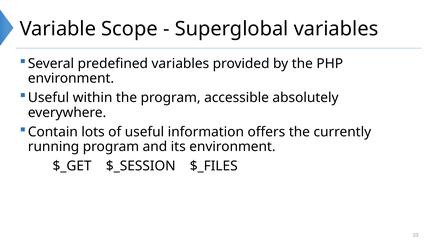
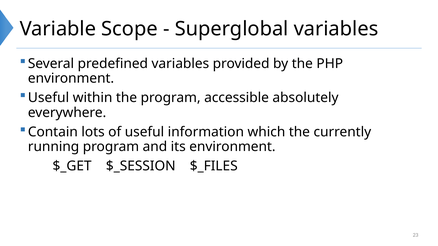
offers: offers -> which (266, 132)
